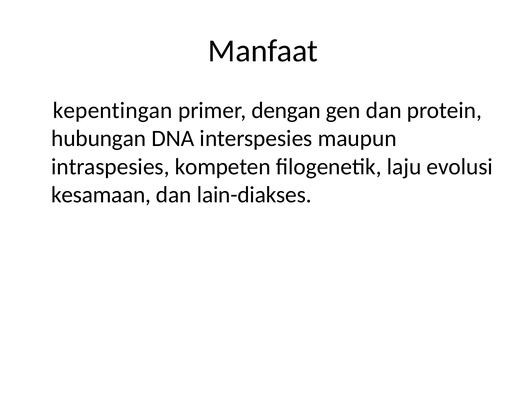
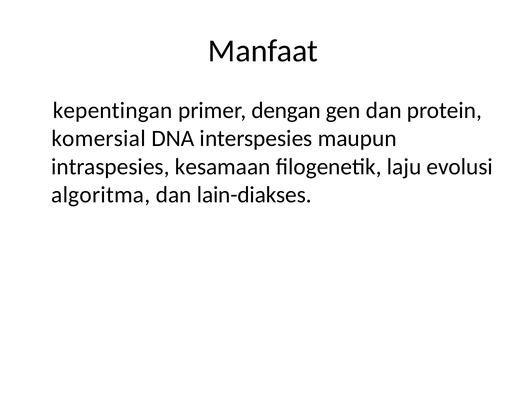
hubungan: hubungan -> komersial (99, 138)
kompeten: kompeten -> kesamaan (223, 166)
kesamaan: kesamaan -> algoritma (101, 195)
